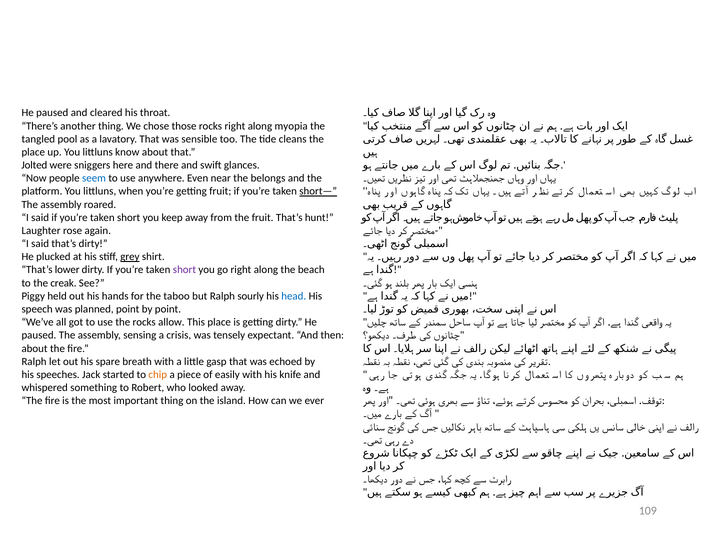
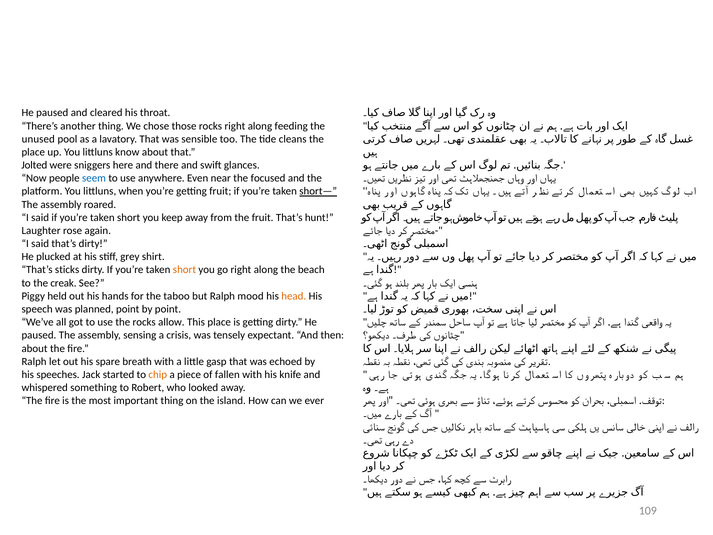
myopia: myopia -> feeding (291, 126)
tangled: tangled -> unused (38, 139)
belongs: belongs -> focused (268, 178)
grey underline: present -> none (130, 257)
lower: lower -> sticks (67, 270)
short colour: purple -> orange (184, 270)
sourly: sourly -> mood (251, 296)
head colour: blue -> orange (294, 296)
easily: easily -> fallen (227, 374)
